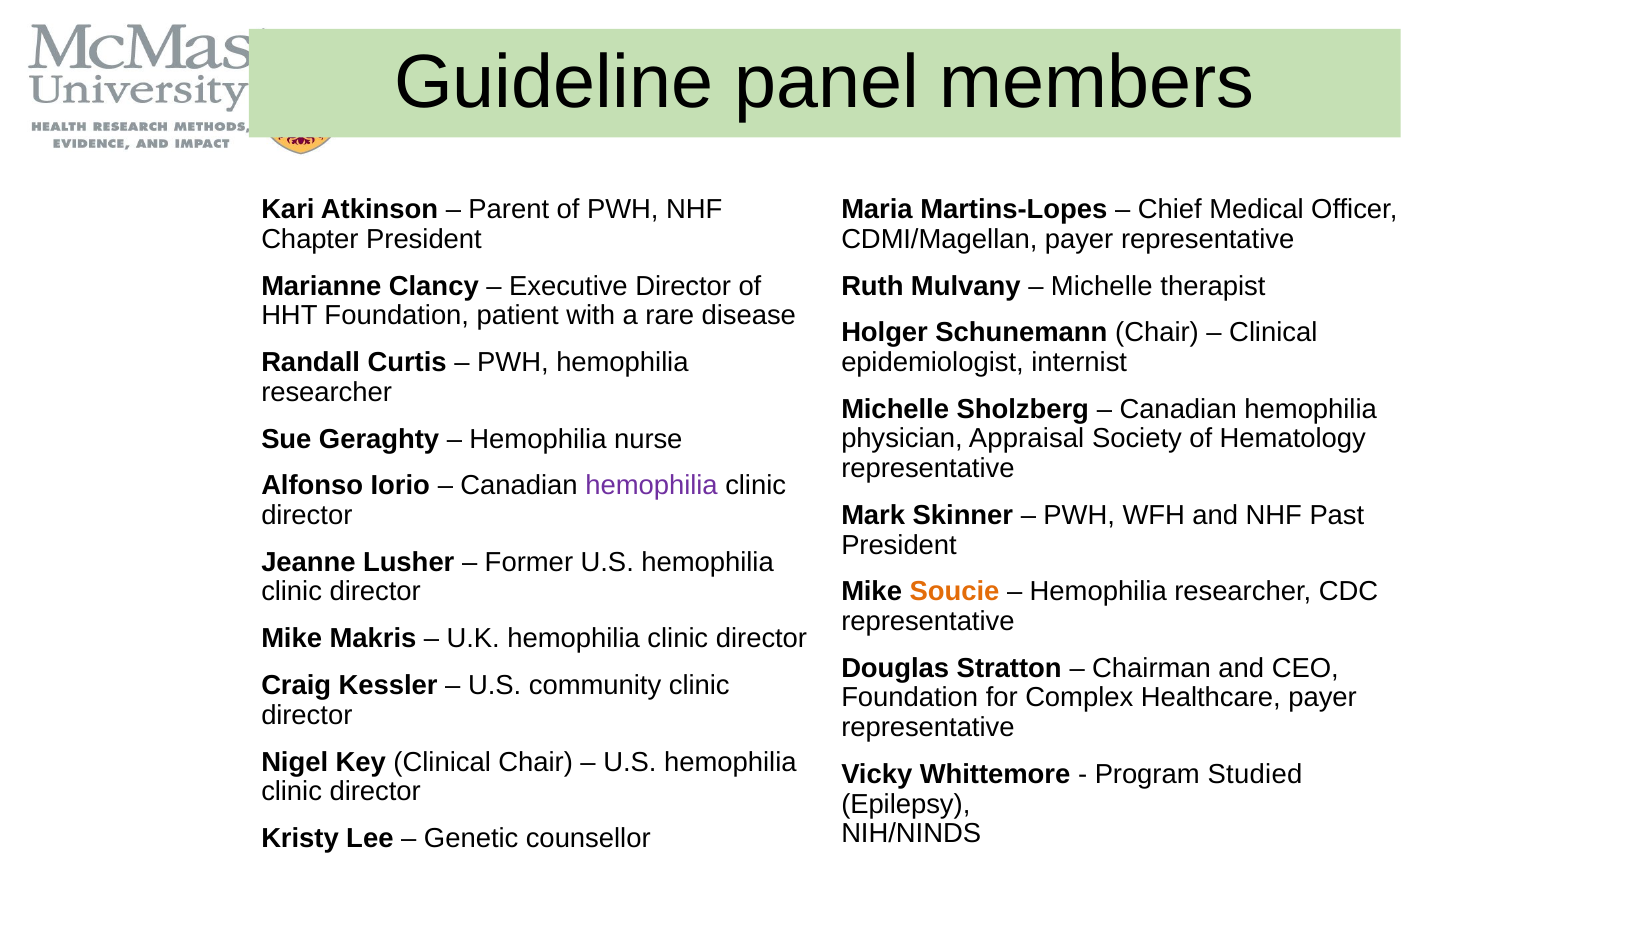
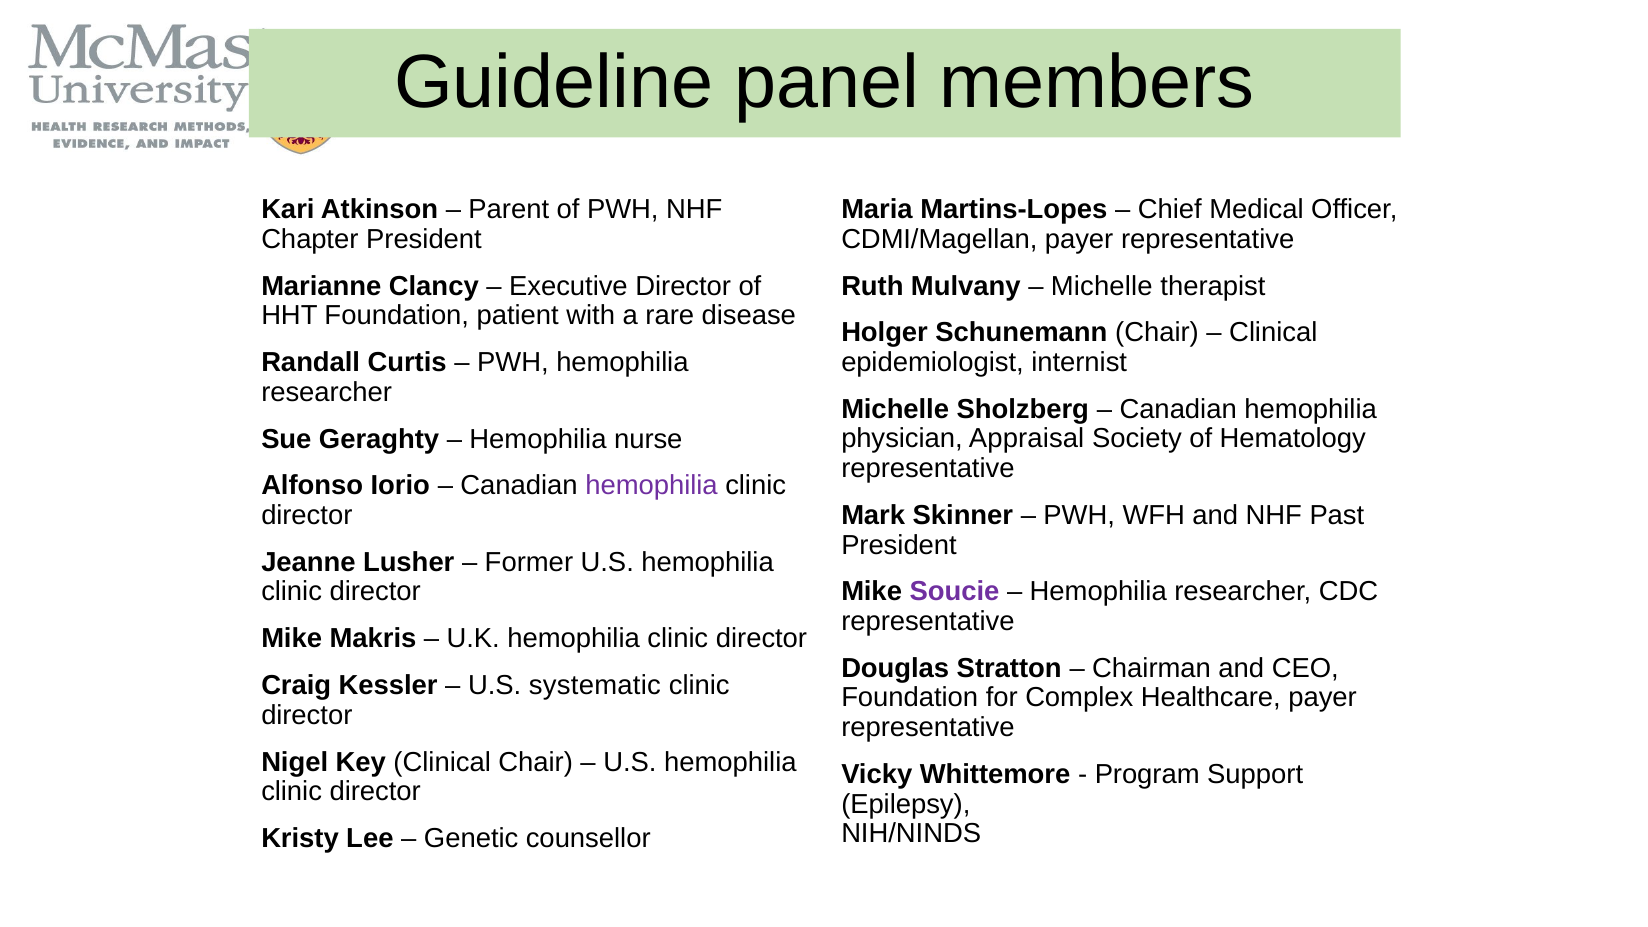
Soucie colour: orange -> purple (954, 592)
community: community -> systematic (595, 686)
Studied: Studied -> Support (1255, 774)
